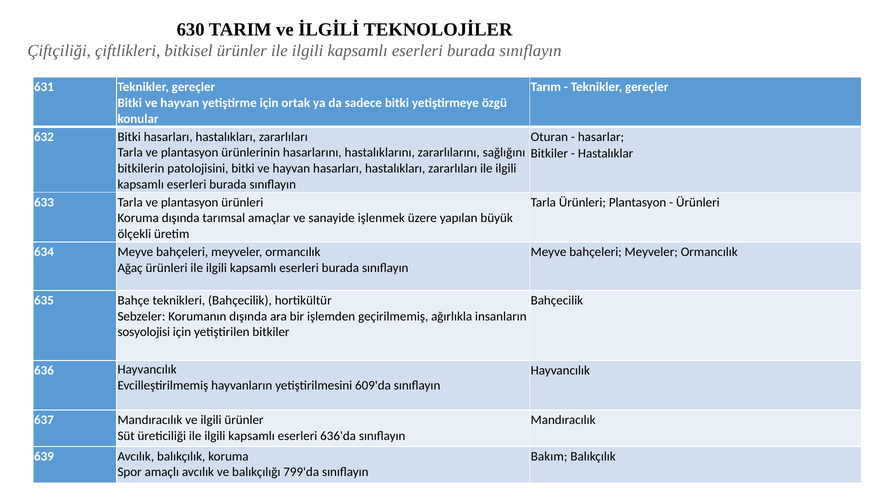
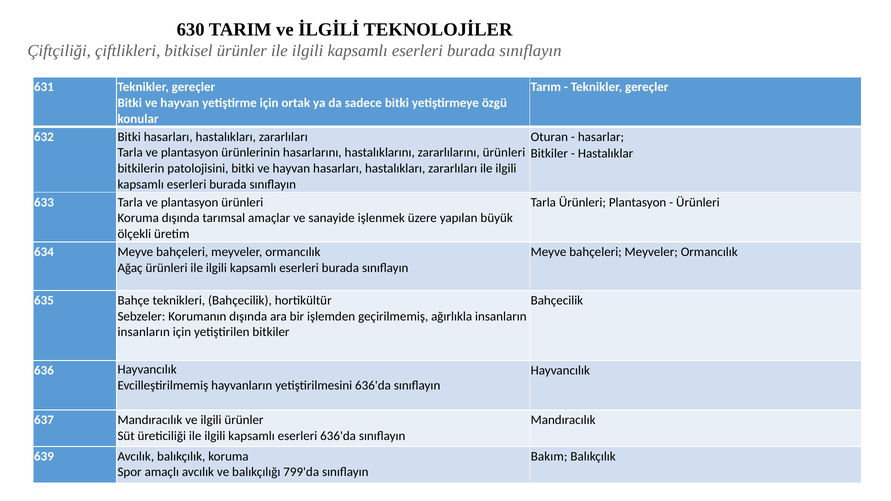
zararlılarını sağlığını: sağlığını -> ürünleri (504, 153)
sosyolojisi: sosyolojisi -> insanların (144, 332)
yetiştirilmesini 609'da: 609'da -> 636'da (373, 386)
